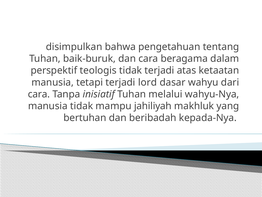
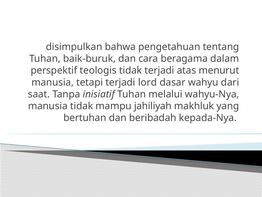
ketaatan: ketaatan -> menurut (219, 70)
cara: cara -> saat (39, 94)
